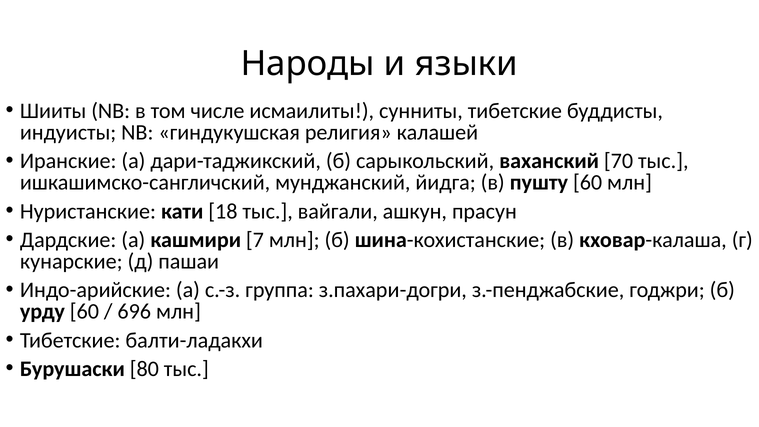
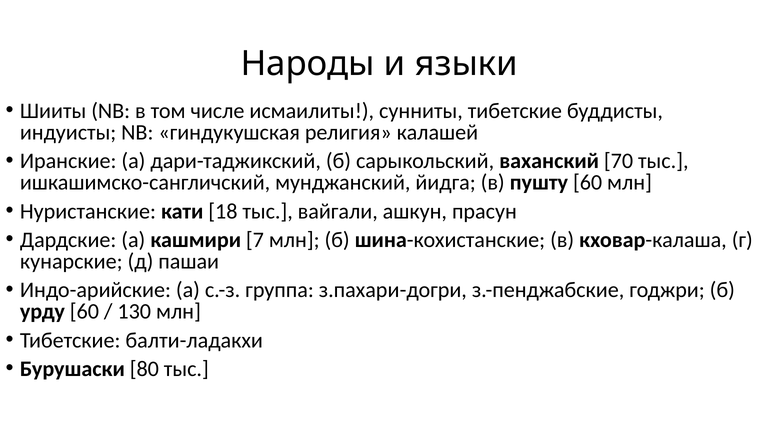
696: 696 -> 130 (134, 312)
